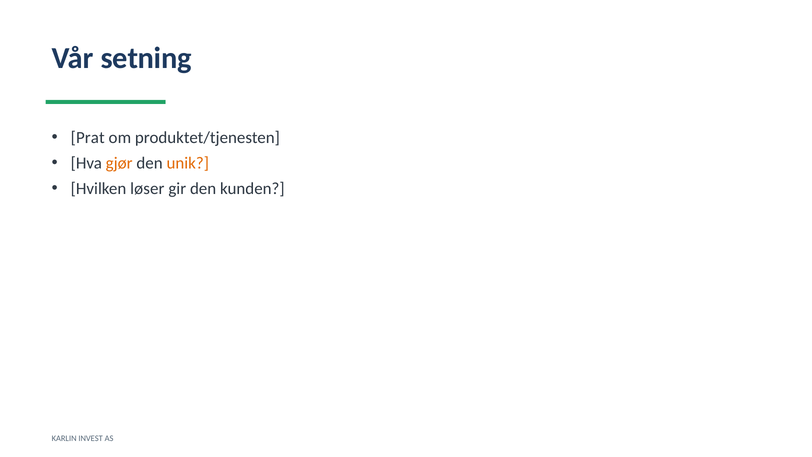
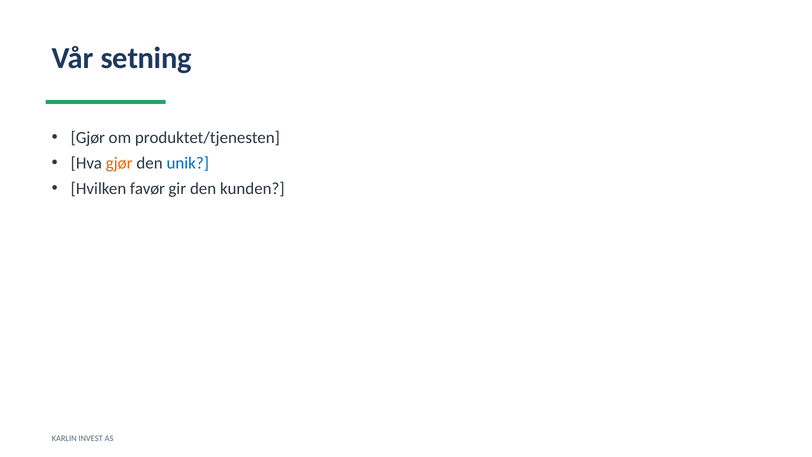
Prat: Prat -> Gjør (88, 138)
unik colour: orange -> blue (188, 163)
løser: løser -> favør (147, 188)
